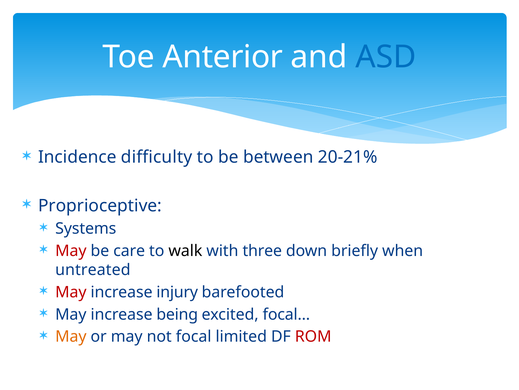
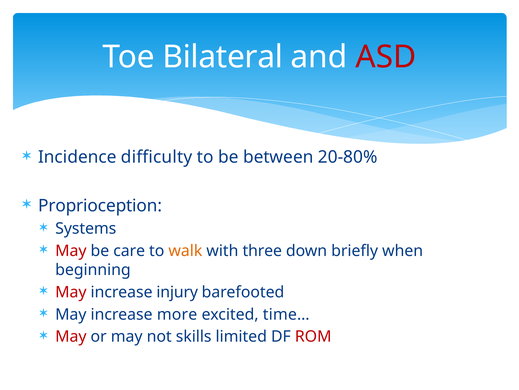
Anterior: Anterior -> Bilateral (223, 57)
ASD colour: blue -> red (386, 57)
20-21%: 20-21% -> 20-80% (348, 157)
Proprioceptive: Proprioceptive -> Proprioception (100, 205)
walk colour: black -> orange (185, 250)
untreated: untreated -> beginning (93, 270)
being: being -> more (177, 314)
focal…: focal… -> time… (286, 314)
May colour: orange -> red (71, 336)
focal: focal -> skills (194, 336)
